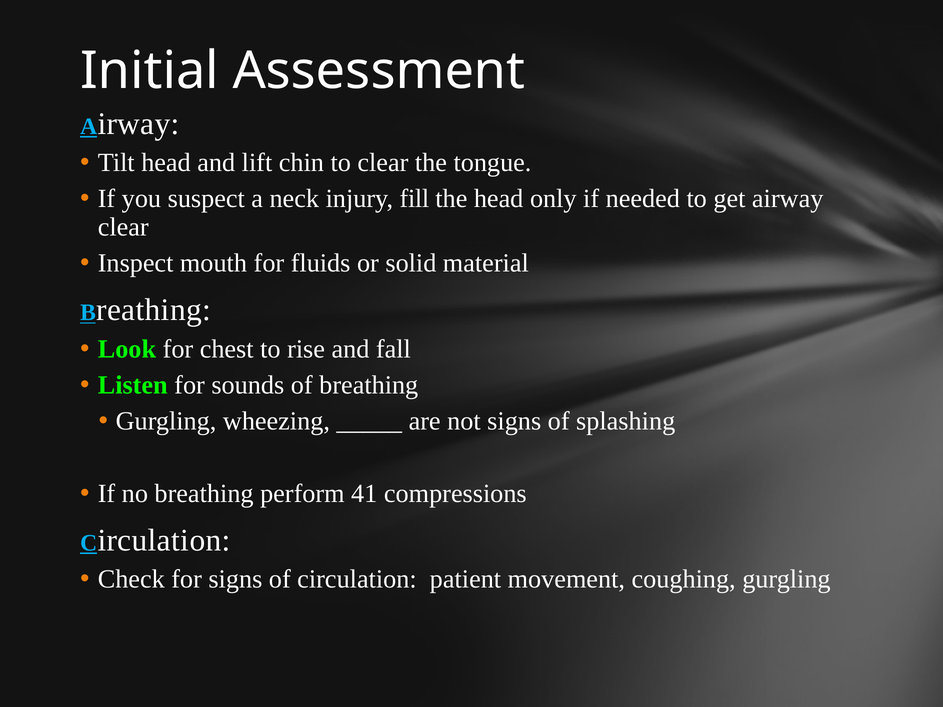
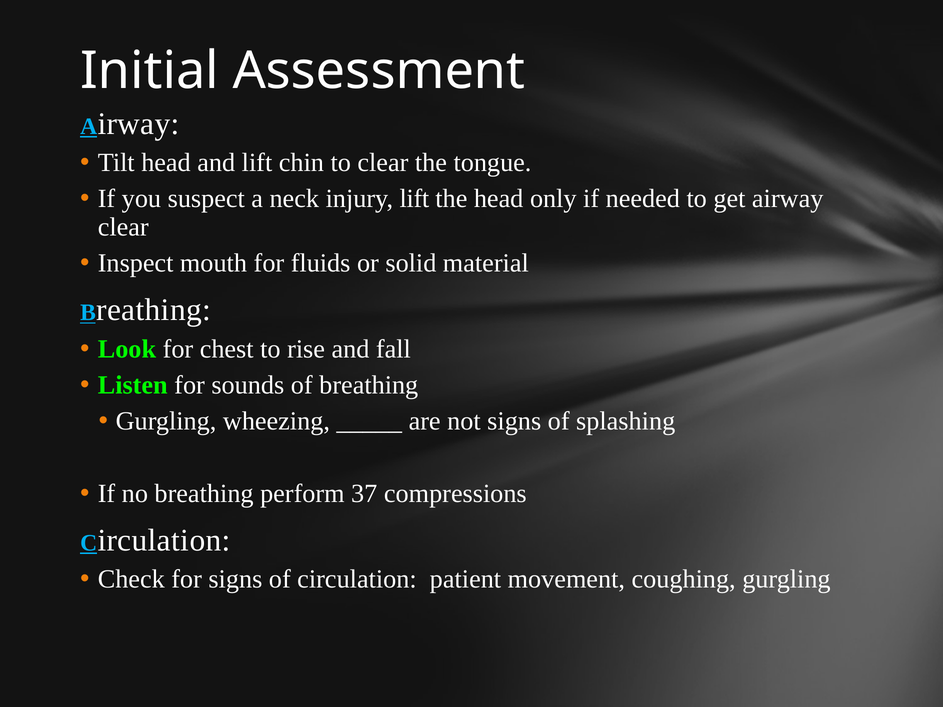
injury fill: fill -> lift (414, 199)
41: 41 -> 37 (364, 494)
